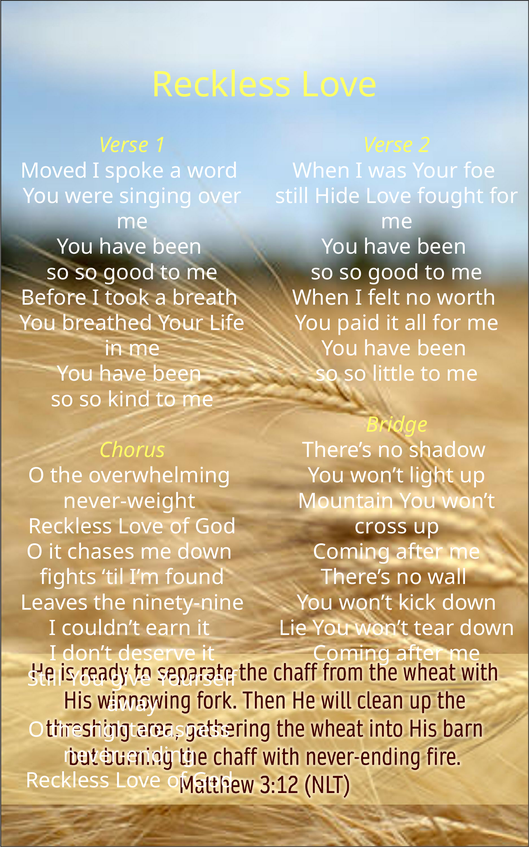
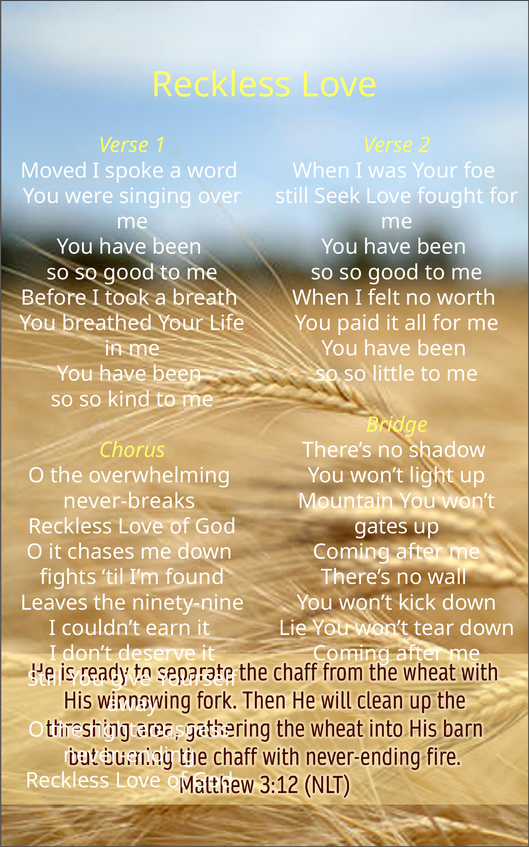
Hide: Hide -> Seek (337, 196)
never-weight: never-weight -> never-breaks (129, 501)
cross: cross -> gates (381, 526)
